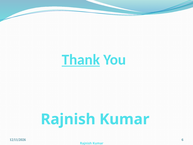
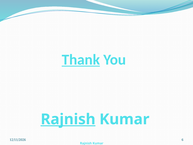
Rajnish underline: none -> present (68, 119)
